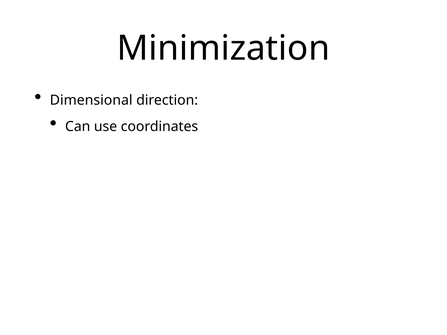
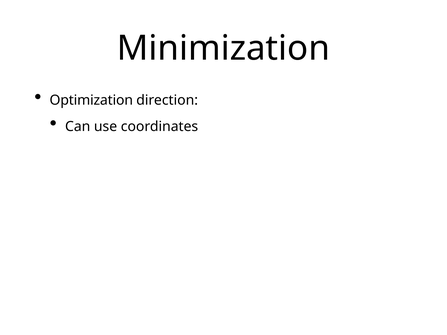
Dimensional: Dimensional -> Optimization (91, 100)
